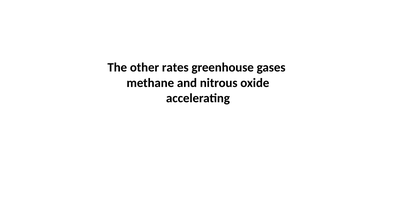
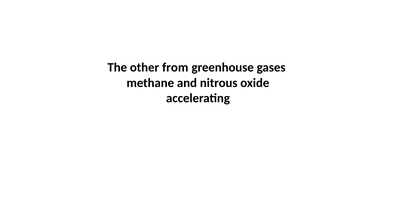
rates: rates -> from (175, 67)
